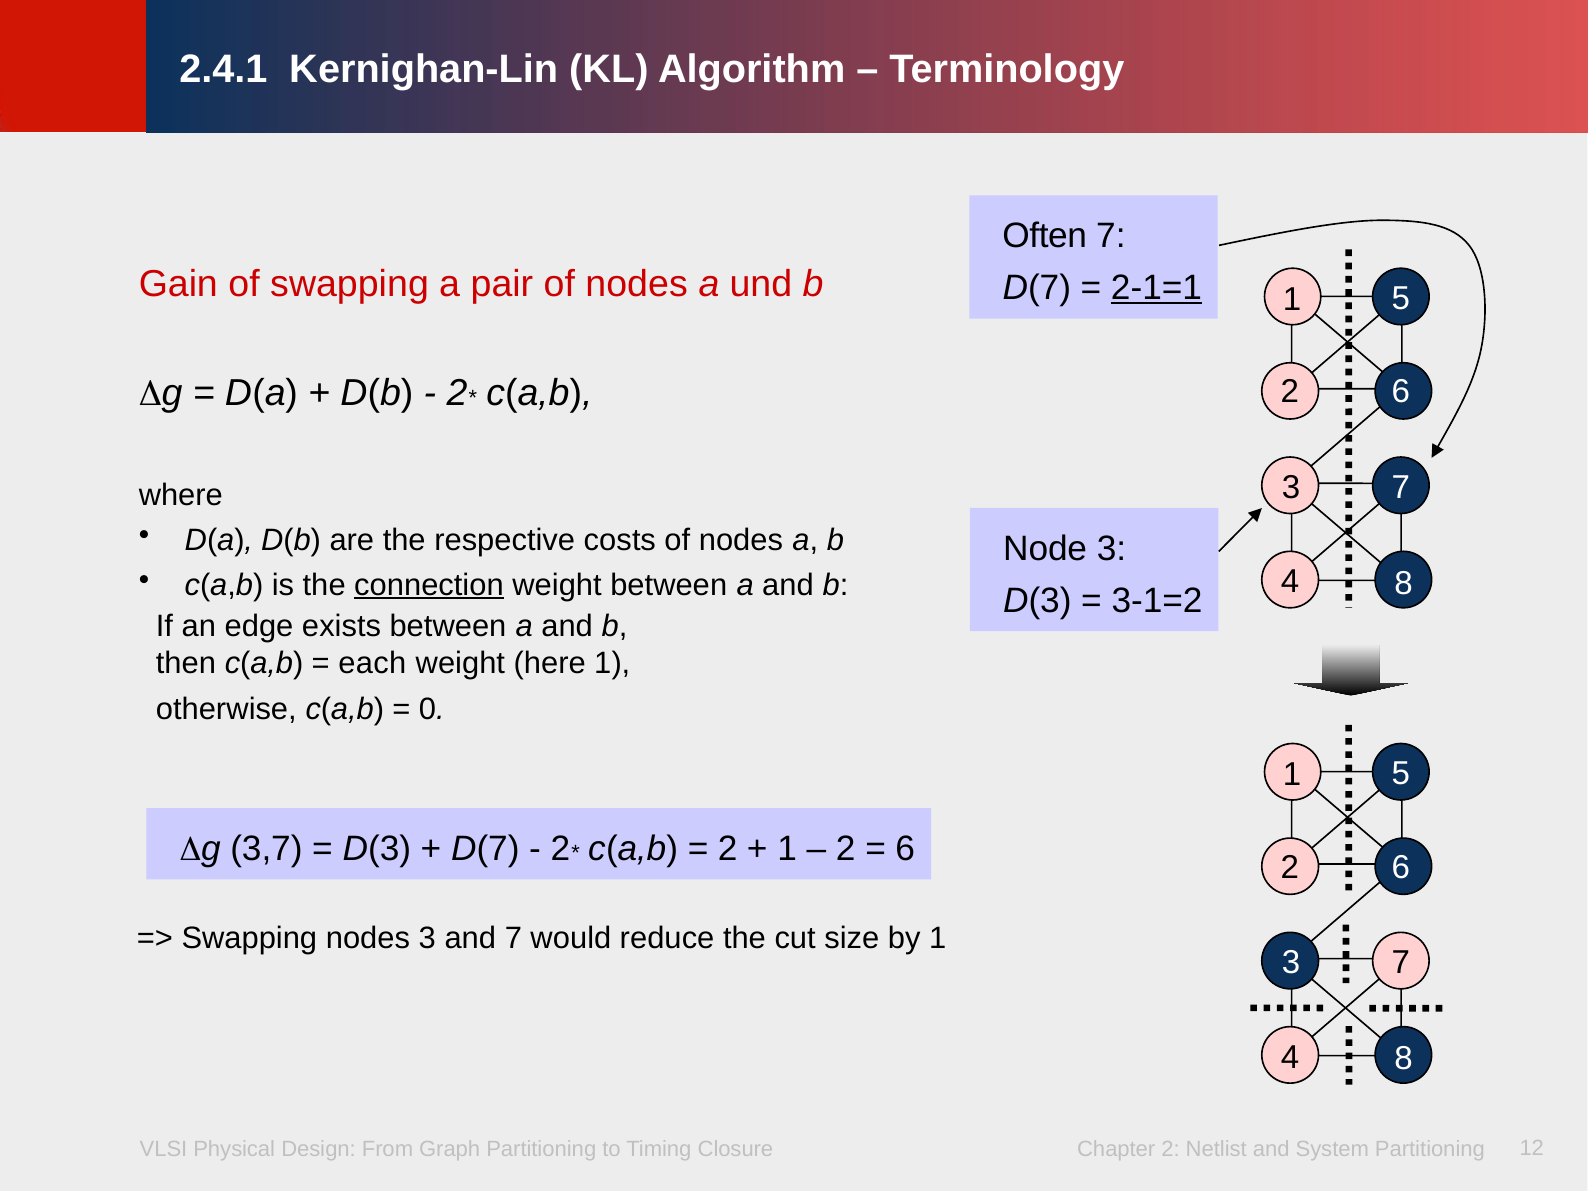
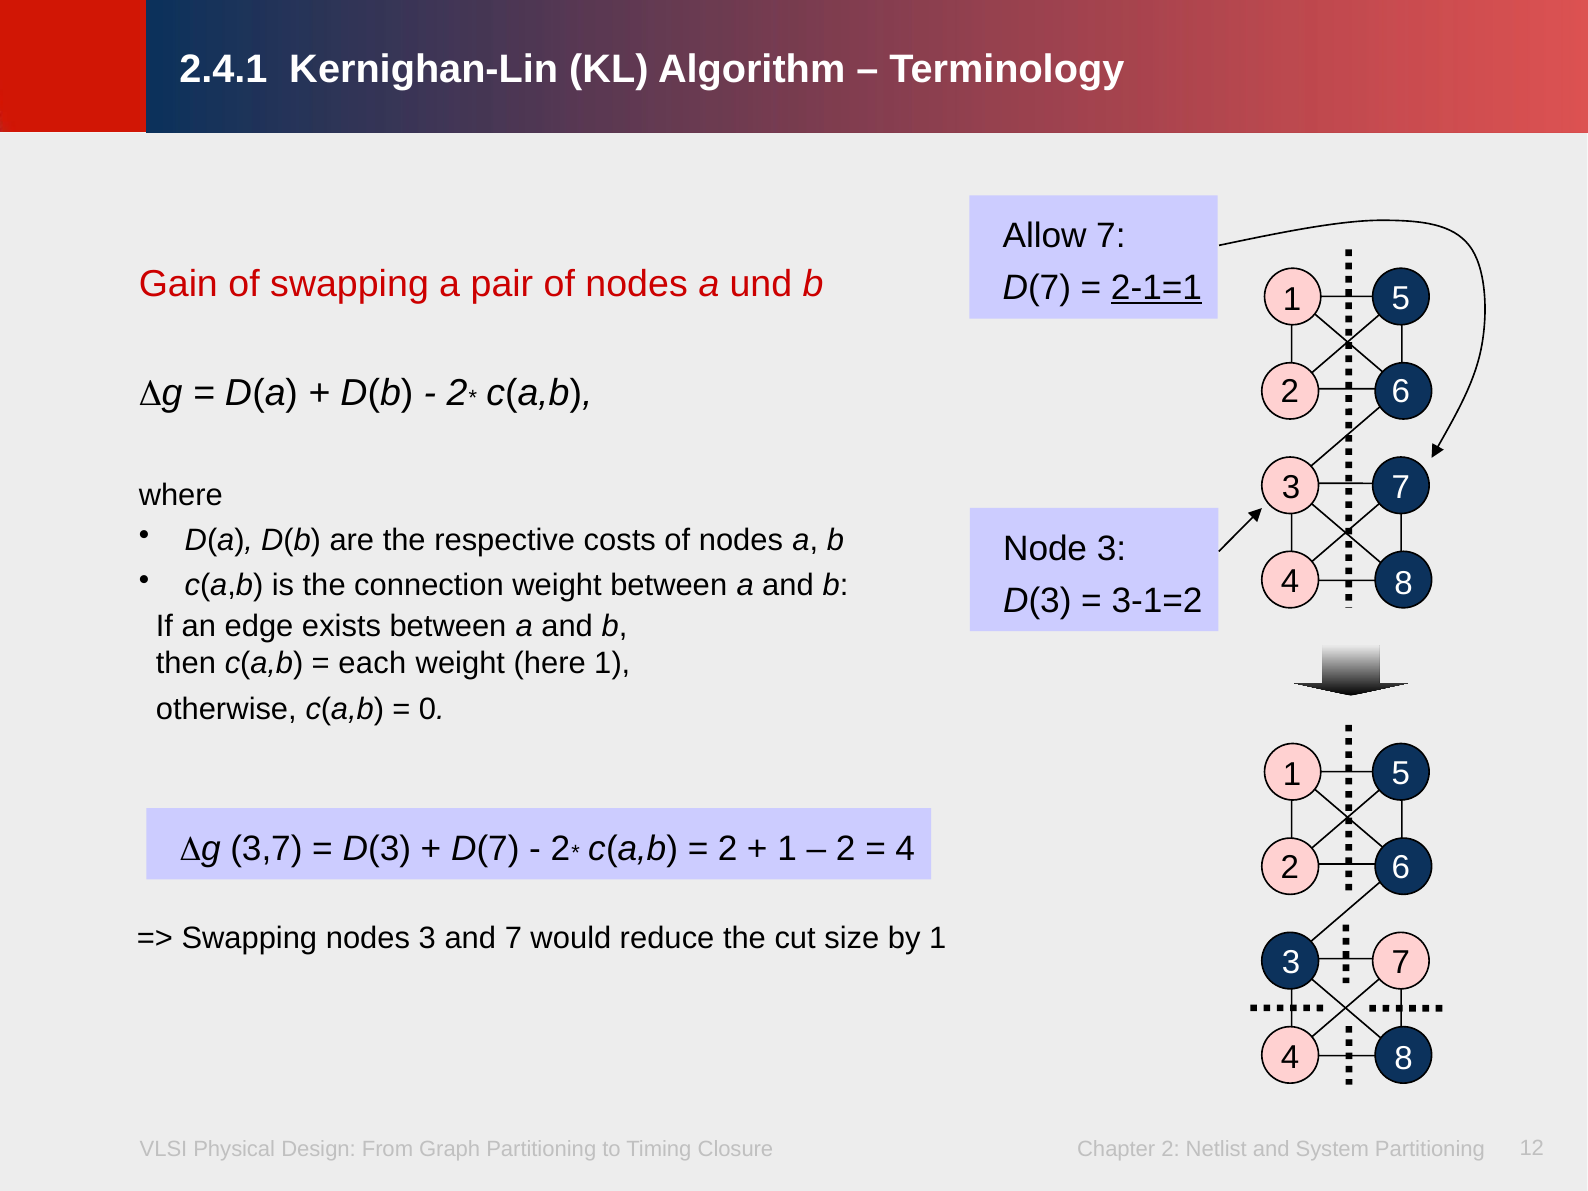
Often: Often -> Allow (1045, 236)
connection underline: present -> none (429, 585)
6: 6 -> 4 (905, 849)
